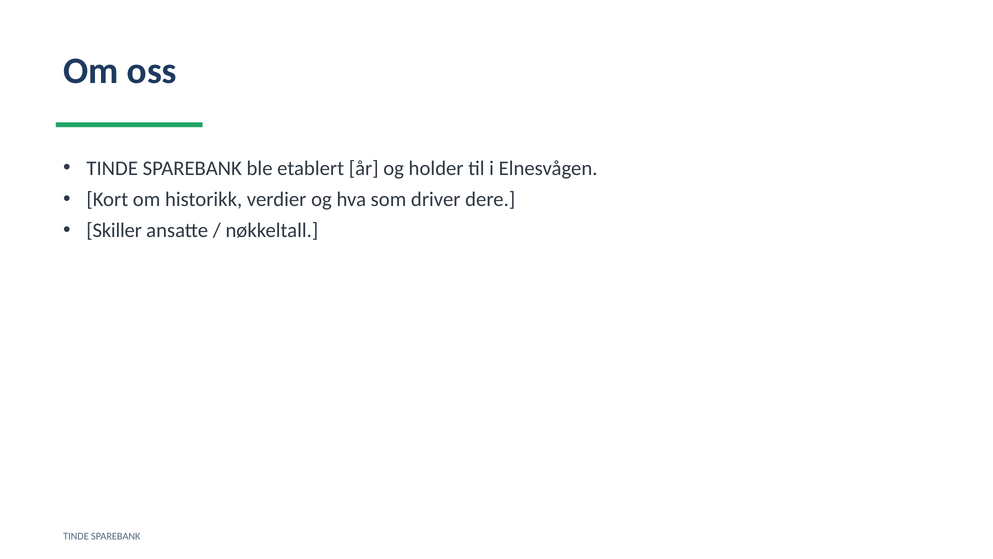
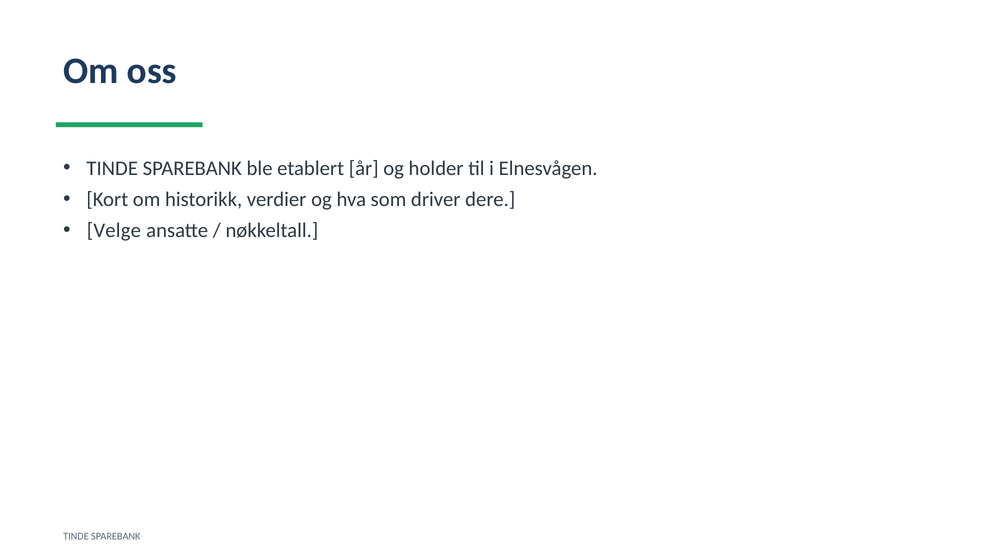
Skiller: Skiller -> Velge (114, 230)
